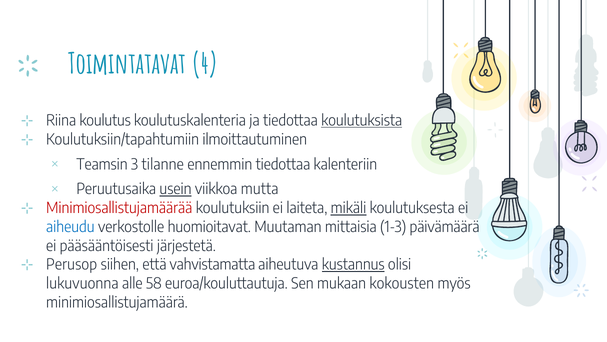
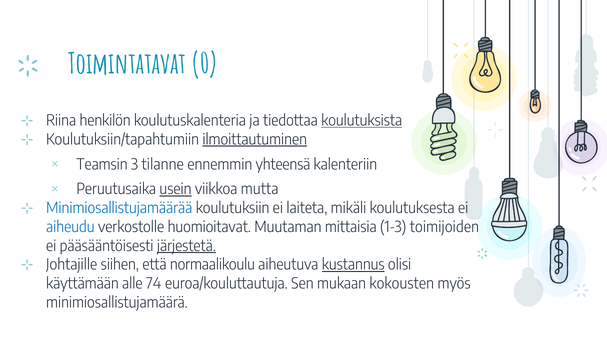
4: 4 -> 0 (205, 64)
koulutus: koulutus -> henkilön (105, 121)
ilmoittautuminen underline: none -> present (255, 139)
ennemmin tiedottaa: tiedottaa -> yhteensä (283, 164)
Minimiosallistujamäärää colour: red -> blue (119, 208)
mikäli underline: present -> none (349, 208)
päivämäärä: päivämäärä -> toimijoiden (444, 227)
järjestetä underline: none -> present (186, 246)
Perusop: Perusop -> Johtajille (72, 264)
vahvistamatta: vahvistamatta -> normaalikoulu (212, 264)
lukuvuonna: lukuvuonna -> käyttämään (82, 283)
58: 58 -> 74 (154, 283)
